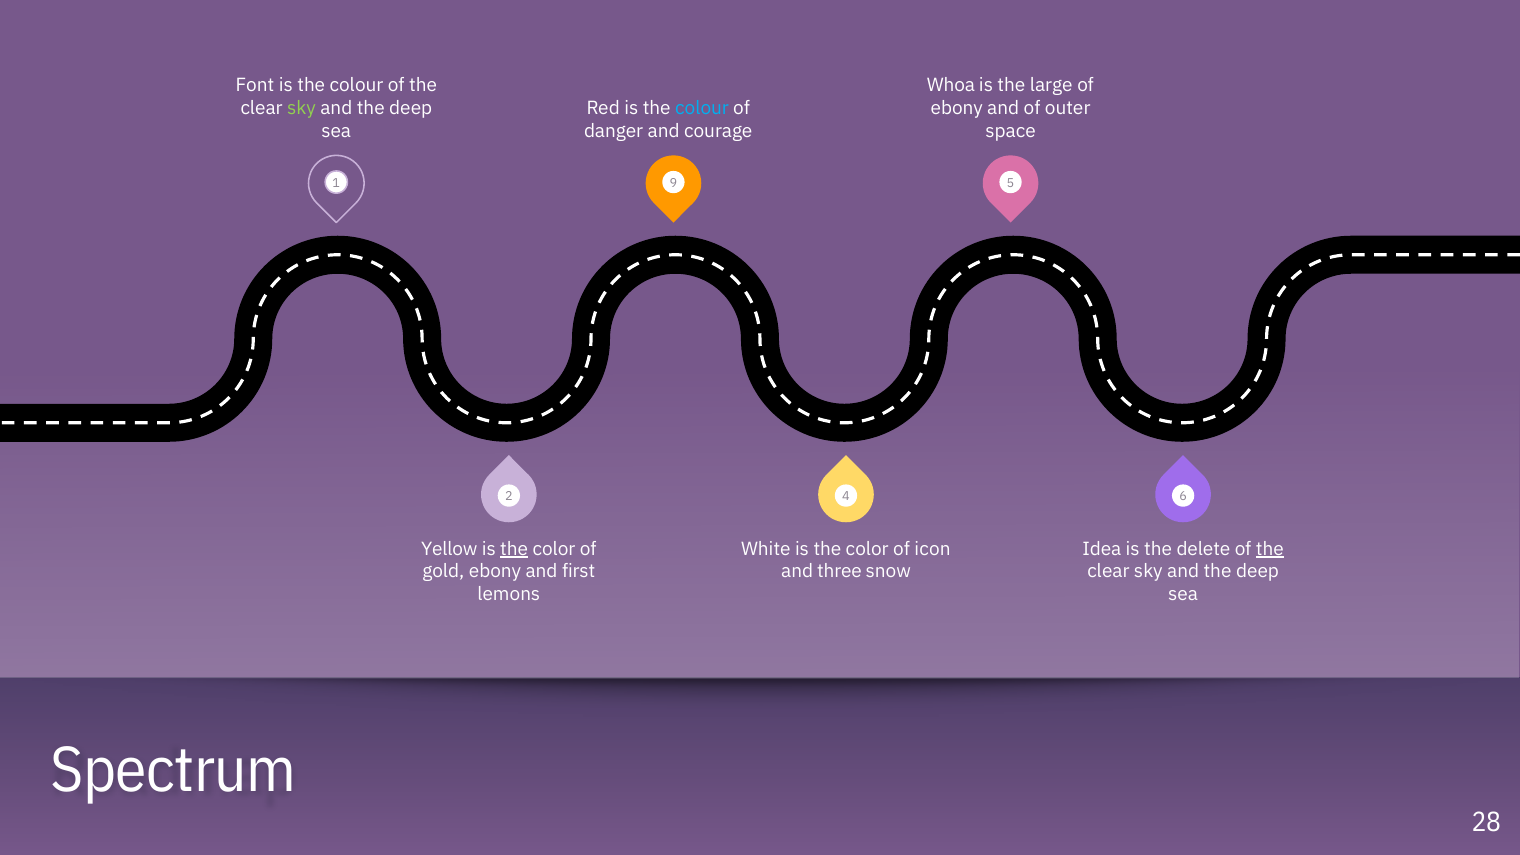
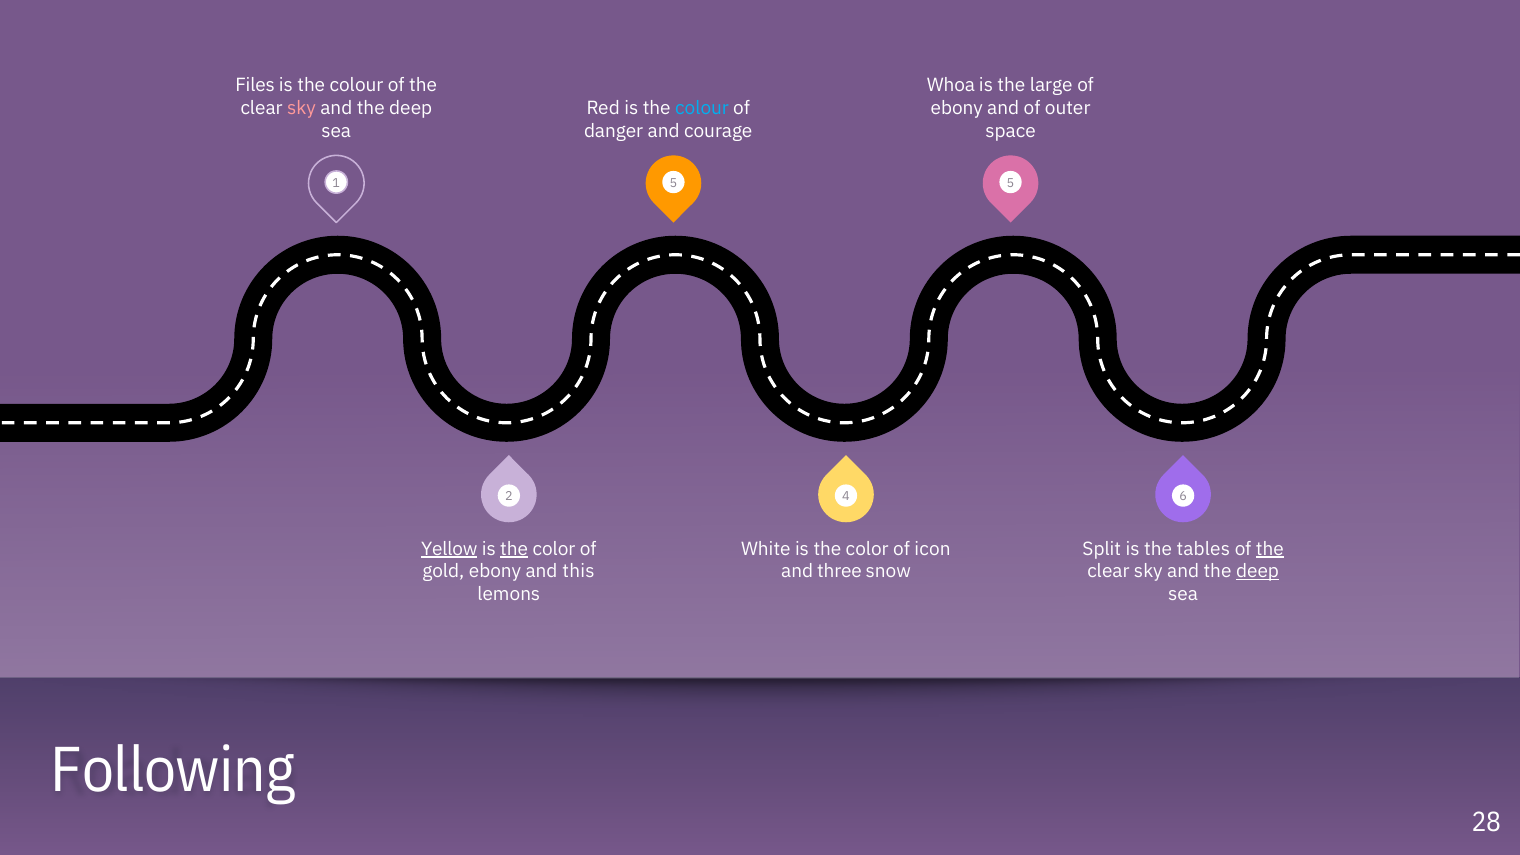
Font: Font -> Files (255, 86)
sky colour: light green -> pink (302, 108)
1 9: 9 -> 5 (673, 183)
Yellow underline: none -> present (449, 549)
Idea: Idea -> Split (1102, 549)
delete: delete -> tables (1203, 549)
first: first -> this (578, 572)
deep underline: none -> present (1258, 572)
Spectrum: Spectrum -> Following (173, 771)
